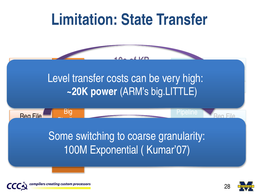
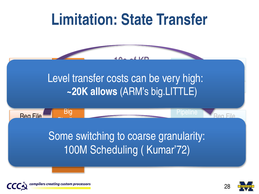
power: power -> allows (104, 92)
Exponential: Exponential -> Scheduling (114, 150)
Kumar’07: Kumar’07 -> Kumar’72 (168, 150)
